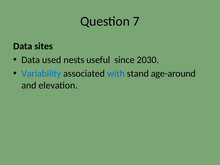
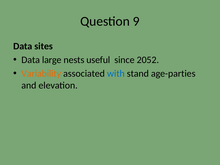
7: 7 -> 9 (136, 21)
used: used -> large (52, 60)
2030: 2030 -> 2052 (148, 60)
Variability colour: blue -> orange (41, 74)
age-around: age-around -> age-parties (173, 74)
